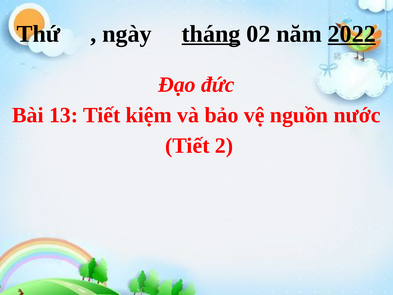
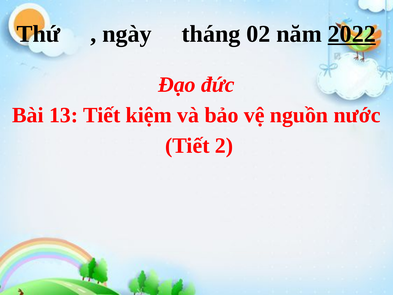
tháng underline: present -> none (211, 34)
